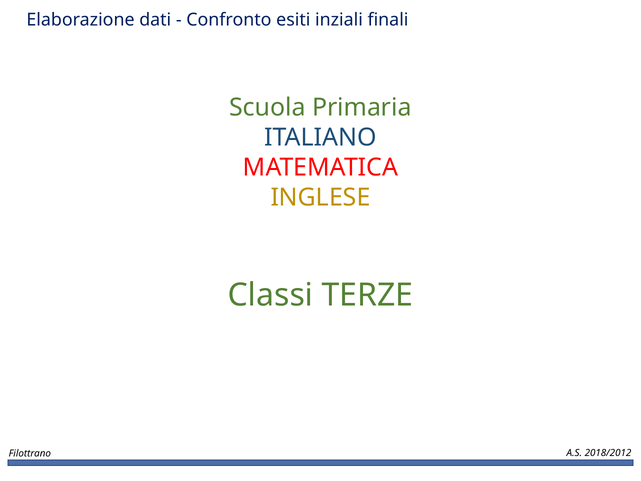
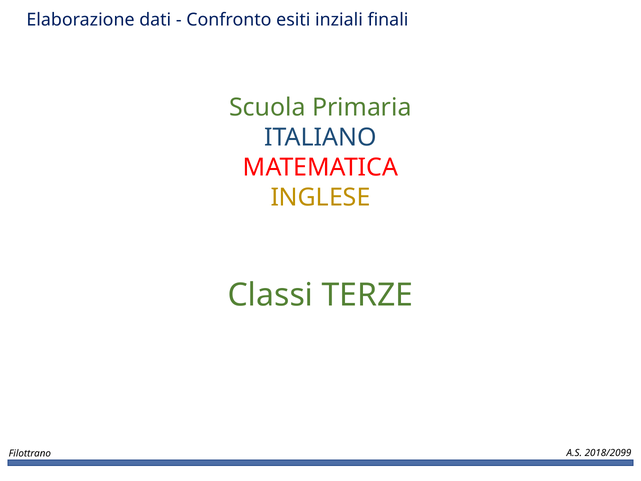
2018/2012: 2018/2012 -> 2018/2099 (608, 453)
